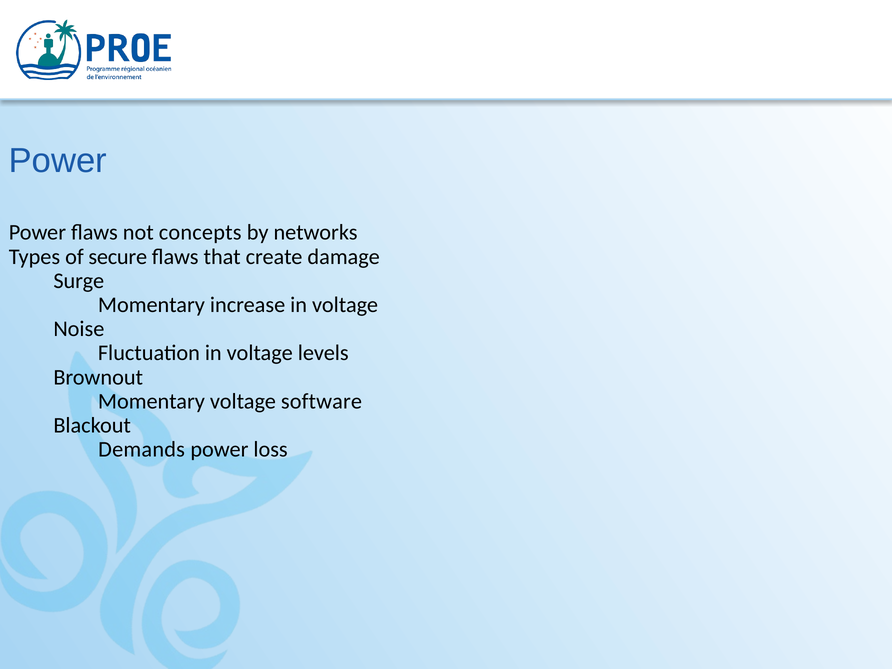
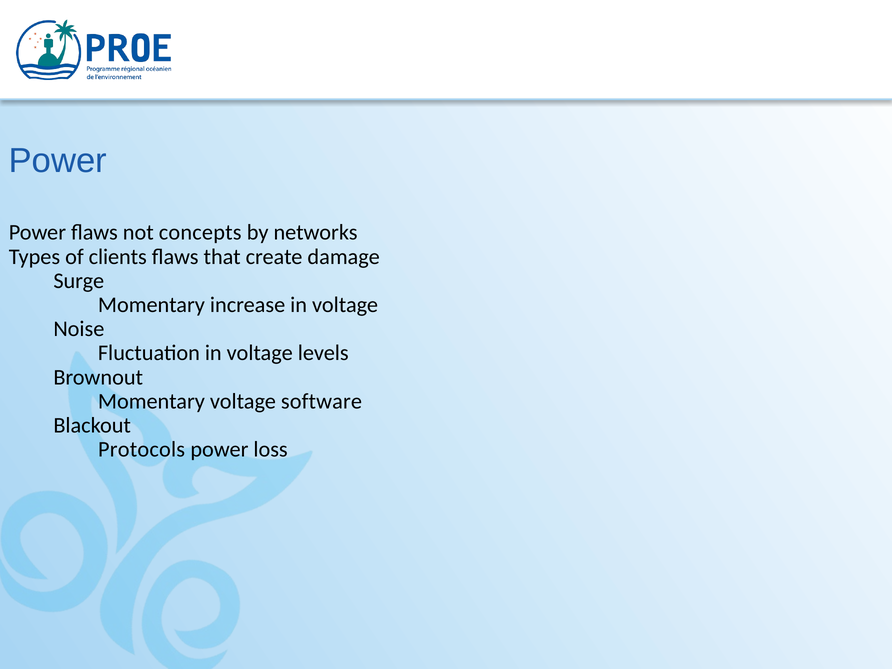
secure: secure -> clients (118, 257)
Demands: Demands -> Protocols (142, 449)
